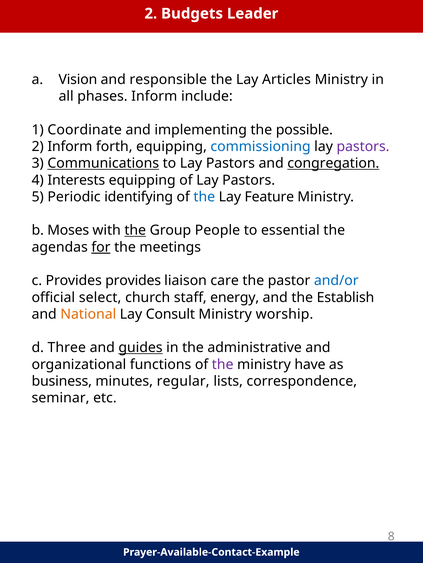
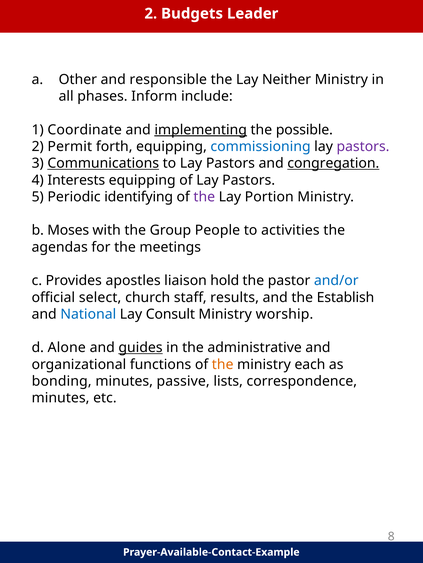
Vision: Vision -> Other (78, 80)
Articles: Articles -> Neither (287, 80)
implementing underline: none -> present (201, 130)
2 Inform: Inform -> Permit (70, 147)
the colour: blue -> purple (204, 197)
Feature: Feature -> Portion (269, 197)
the underline: present -> none (135, 231)
essential: essential -> activities (290, 231)
for underline: present -> none (101, 248)
Provides provides: provides -> apostles (133, 281)
care: care -> hold (225, 281)
energy: energy -> results (235, 298)
National colour: orange -> blue (88, 315)
Three: Three -> Alone (67, 348)
the colour: purple -> orange (223, 365)
have: have -> each (310, 365)
business: business -> bonding (62, 382)
regular: regular -> passive (183, 382)
seminar: seminar -> minutes (61, 399)
